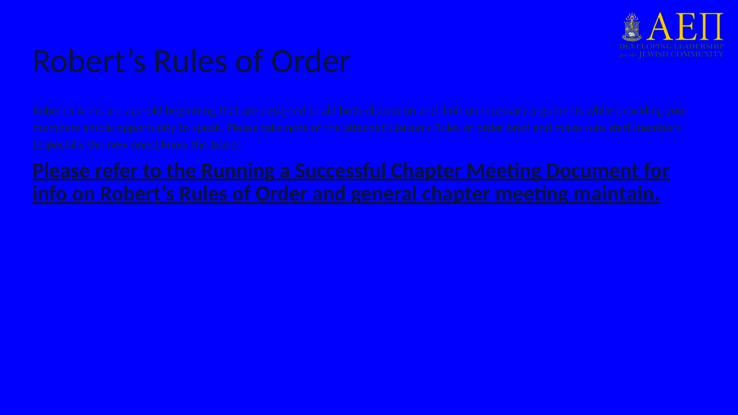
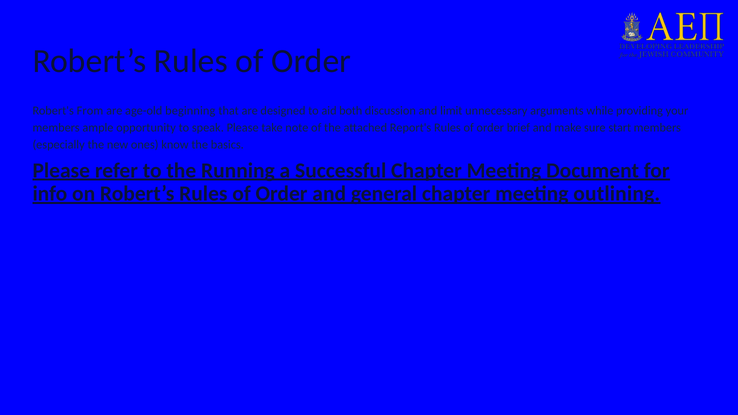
Arms: Arms -> From (90, 111)
Liaison's: Liaison's -> Report's (411, 128)
maintain: maintain -> outlining (617, 194)
